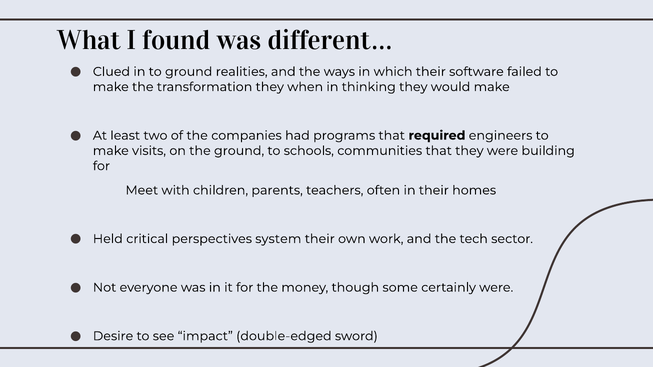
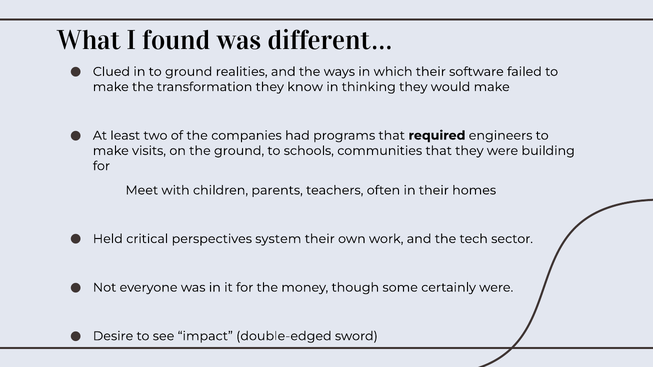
when: when -> know (305, 87)
